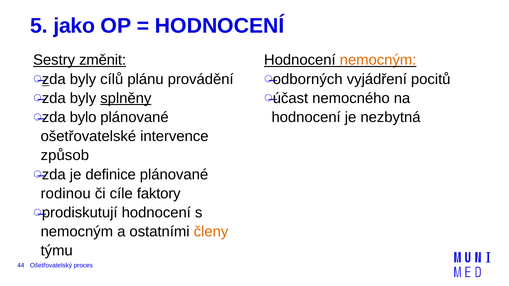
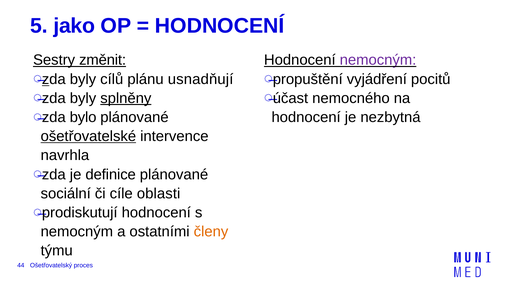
nemocným colour: orange -> purple (378, 60)
provádění: provádění -> usnadňují (201, 79)
odborných: odborných -> propuštění (308, 79)
ošetřovatelské underline: none -> present (88, 136)
způsob: způsob -> navrhla (65, 156)
rodinou: rodinou -> sociální (66, 194)
faktory: faktory -> oblasti (159, 194)
